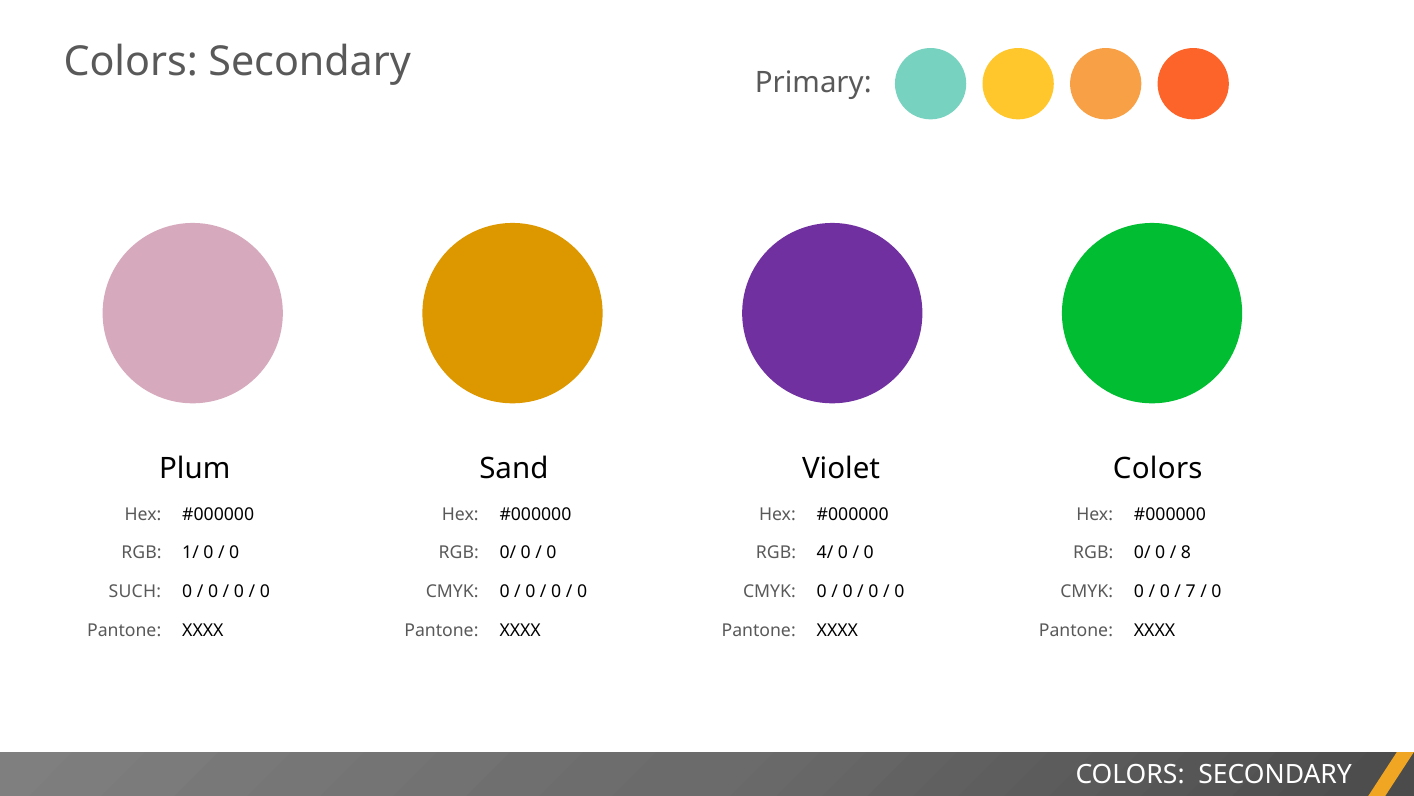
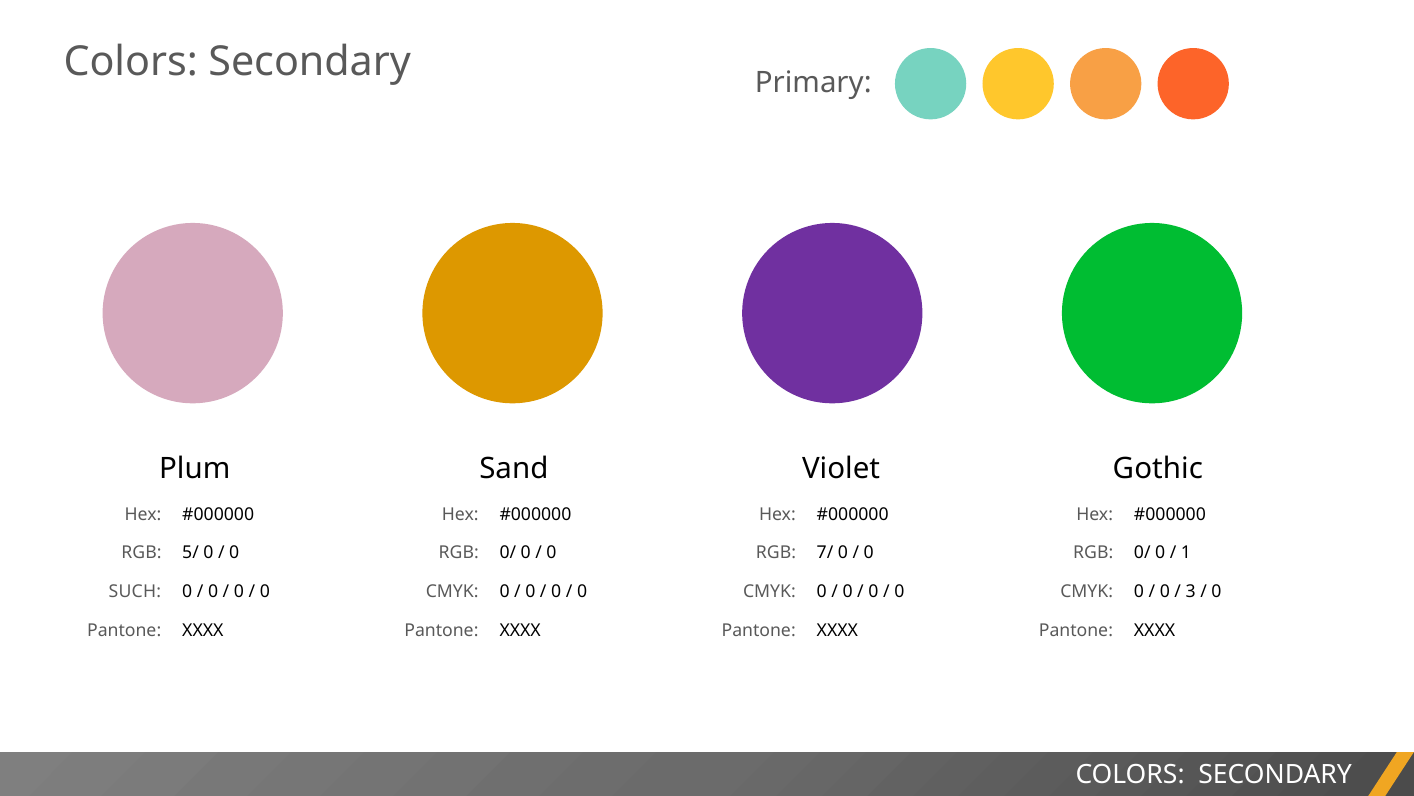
Colors: Colors -> Gothic (1158, 468)
1/: 1/ -> 5/ (191, 553)
4/: 4/ -> 7/ (825, 553)
8: 8 -> 1 (1186, 553)
7: 7 -> 3 (1191, 592)
